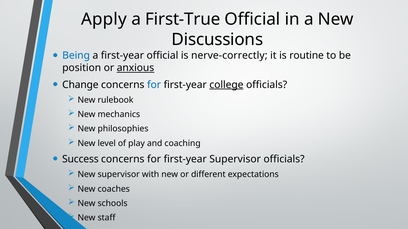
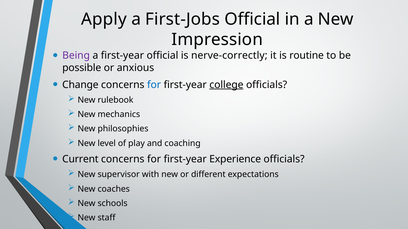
First-True: First-True -> First-Jobs (183, 19)
Discussions: Discussions -> Impression (217, 40)
Being colour: blue -> purple (76, 56)
position: position -> possible (82, 68)
anxious underline: present -> none (135, 68)
Success: Success -> Current (80, 160)
first-year Supervisor: Supervisor -> Experience (235, 160)
